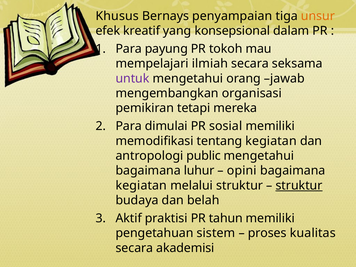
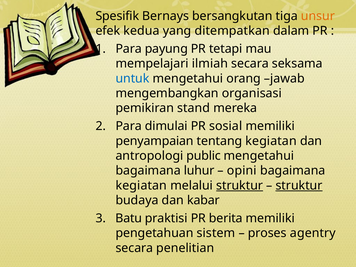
Khusus: Khusus -> Spesifik (117, 16)
penyampaian: penyampaian -> bersangkutan (232, 16)
kreatif: kreatif -> kedua (142, 31)
konsepsional: konsepsional -> ditempatkan (232, 31)
tokoh: tokoh -> tetapi (226, 49)
untuk colour: purple -> blue (133, 78)
tetapi: tetapi -> stand (194, 108)
memodifikasi: memodifikasi -> penyampaian (155, 141)
struktur underline: none -> present (240, 185)
belah: belah -> kabar (203, 200)
Aktif: Aktif -> Batu (129, 218)
tahun: tahun -> berita (226, 218)
kualitas: kualitas -> agentry (313, 233)
akademisi: akademisi -> penelitian (185, 248)
